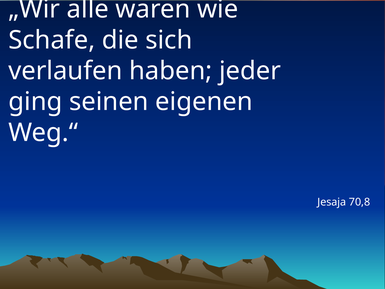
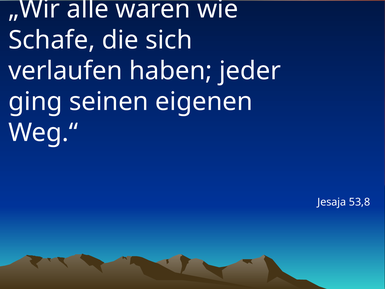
70,8: 70,8 -> 53,8 (360, 202)
